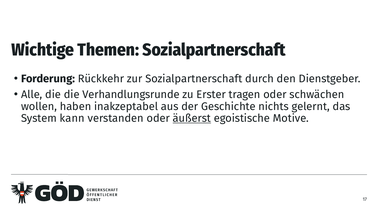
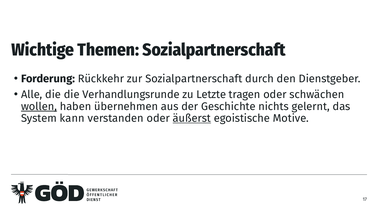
Erster: Erster -> Letzte (211, 95)
wollen underline: none -> present (39, 107)
inakzeptabel: inakzeptabel -> übernehmen (126, 107)
